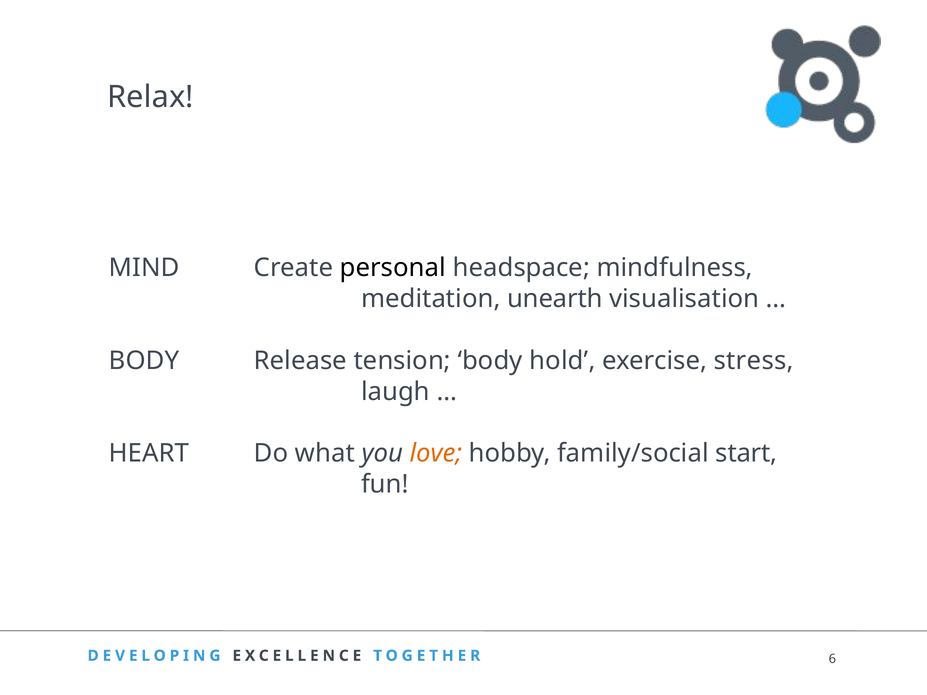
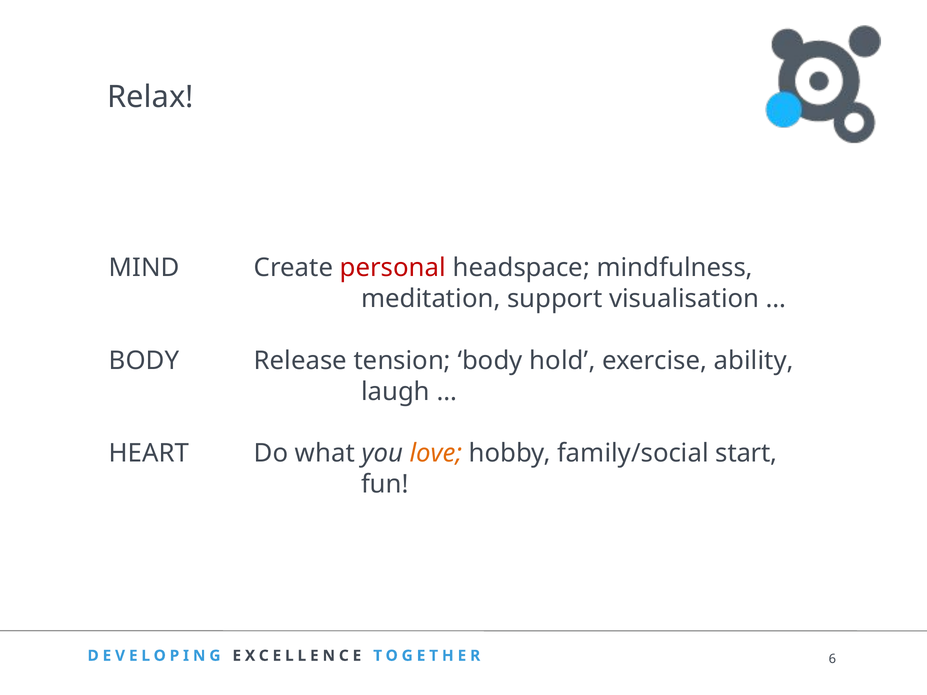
personal colour: black -> red (393, 268)
unearth: unearth -> support (555, 299)
stress: stress -> ability (754, 361)
